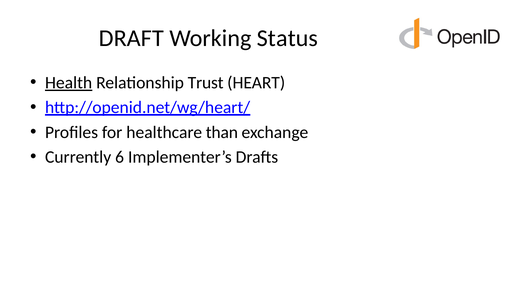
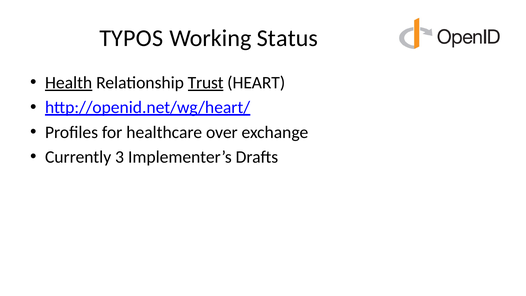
DRAFT: DRAFT -> TYPOS (131, 38)
Trust underline: none -> present (206, 83)
than: than -> over (222, 132)
6: 6 -> 3 (120, 157)
